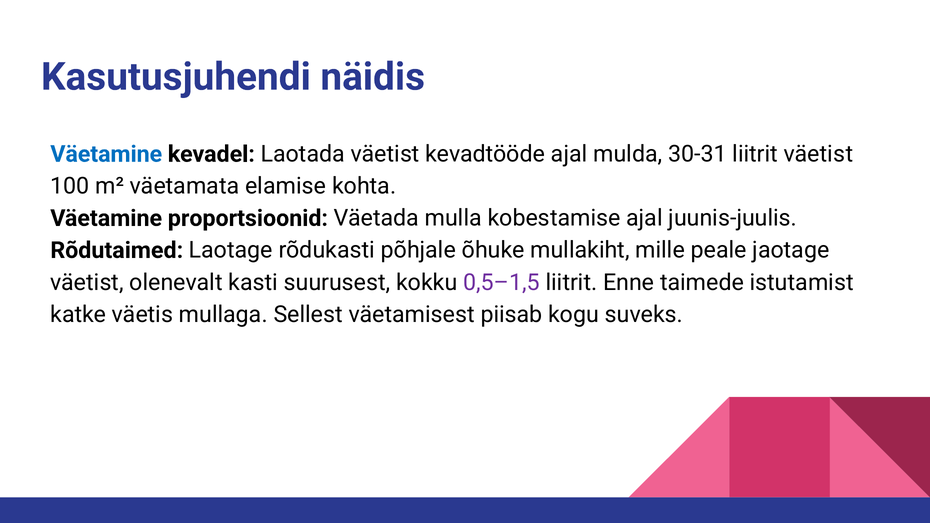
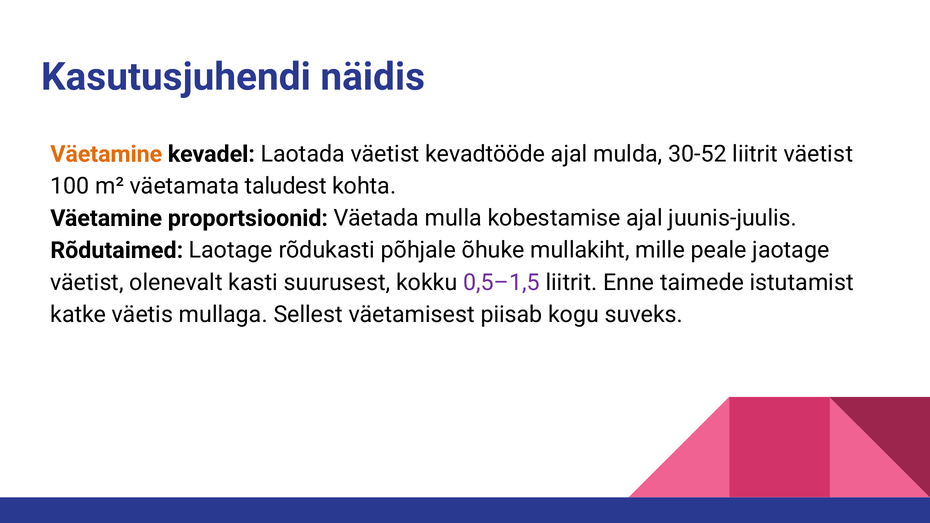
Väetamine colour: blue -> orange (106, 154)
30-31: 30-31 -> 30-52 (697, 154)
elamise: elamise -> taludest (286, 186)
